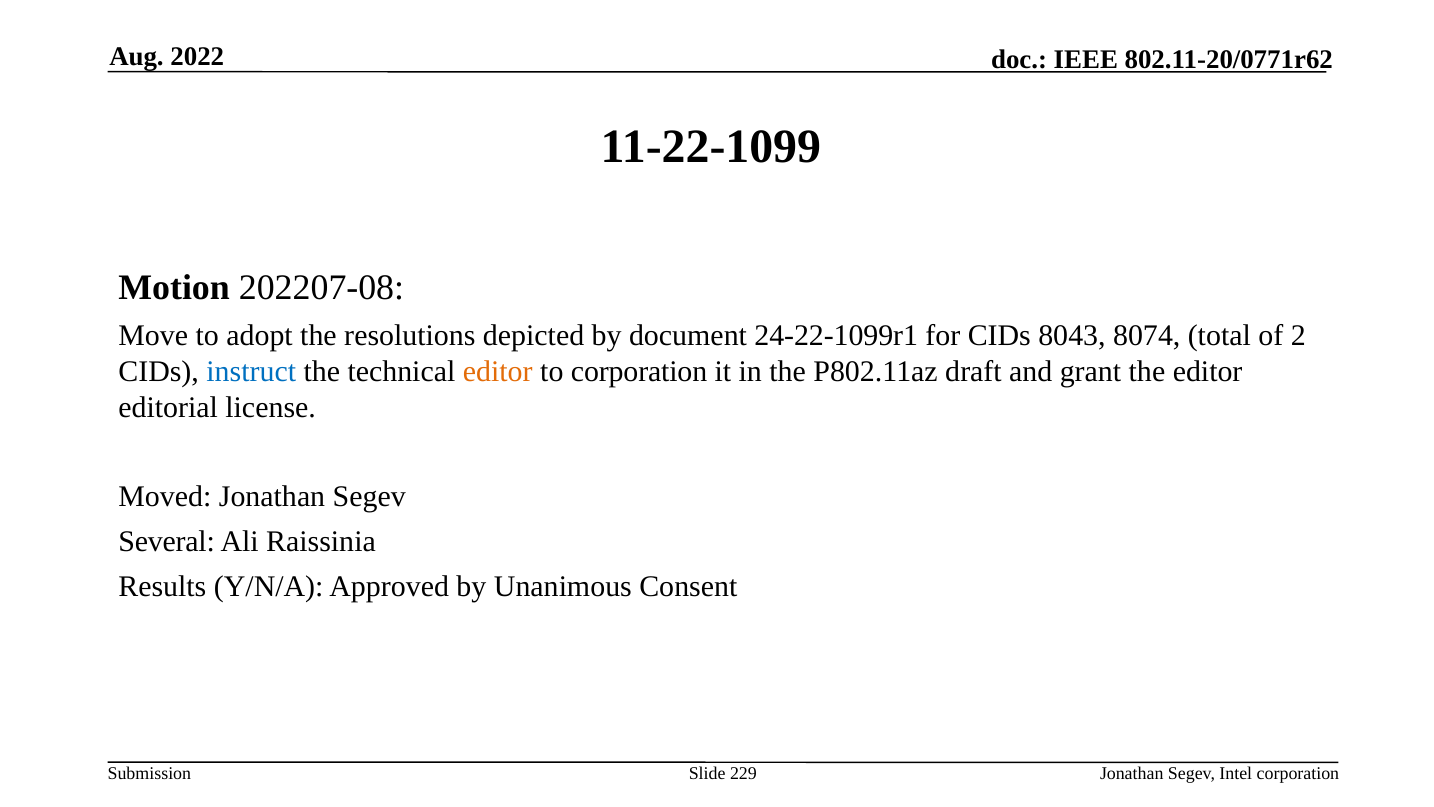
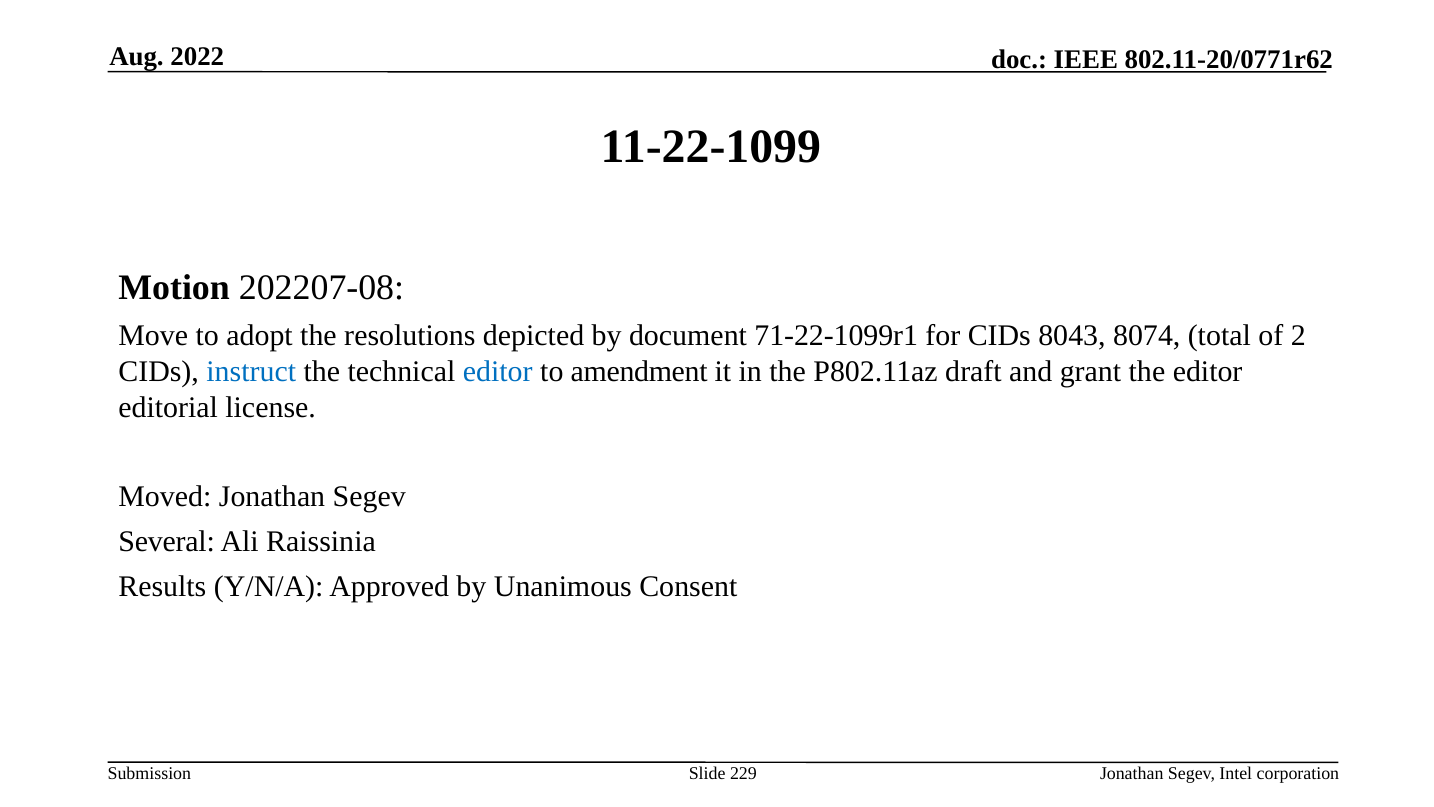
24-22-1099r1: 24-22-1099r1 -> 71-22-1099r1 (836, 335)
editor colour: orange -> blue (498, 371)
to corporation: corporation -> amendment (639, 371)
